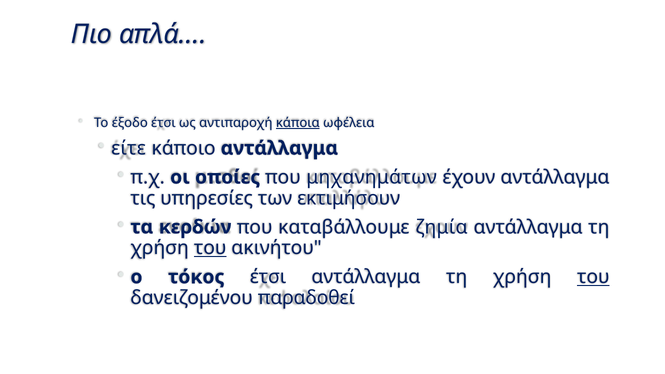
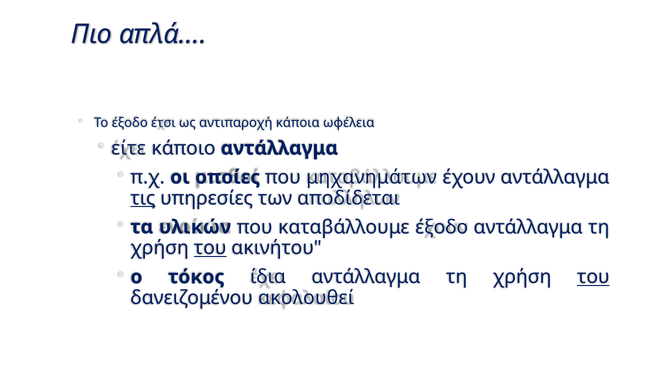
κάποια underline: present -> none (298, 123)
τις underline: none -> present (143, 198)
εκτιμήσουν: εκτιμήσουν -> αποδίδεται (349, 198)
κερδών: κερδών -> υλικών (195, 227)
καταβάλλουμε ζημία: ζημία -> έξοδο (442, 227)
τόκος έτσι: έτσι -> ίδια (268, 277)
παραδοθεί: παραδοθεί -> ακολουθεί (306, 298)
